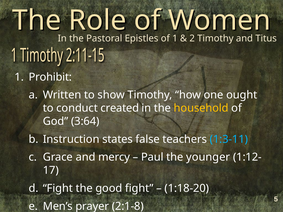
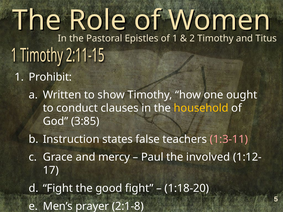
created: created -> clauses (120, 108)
3:64: 3:64 -> 3:85 (85, 122)
1:3-11 colour: light blue -> pink (229, 139)
younger: younger -> involved (208, 157)
